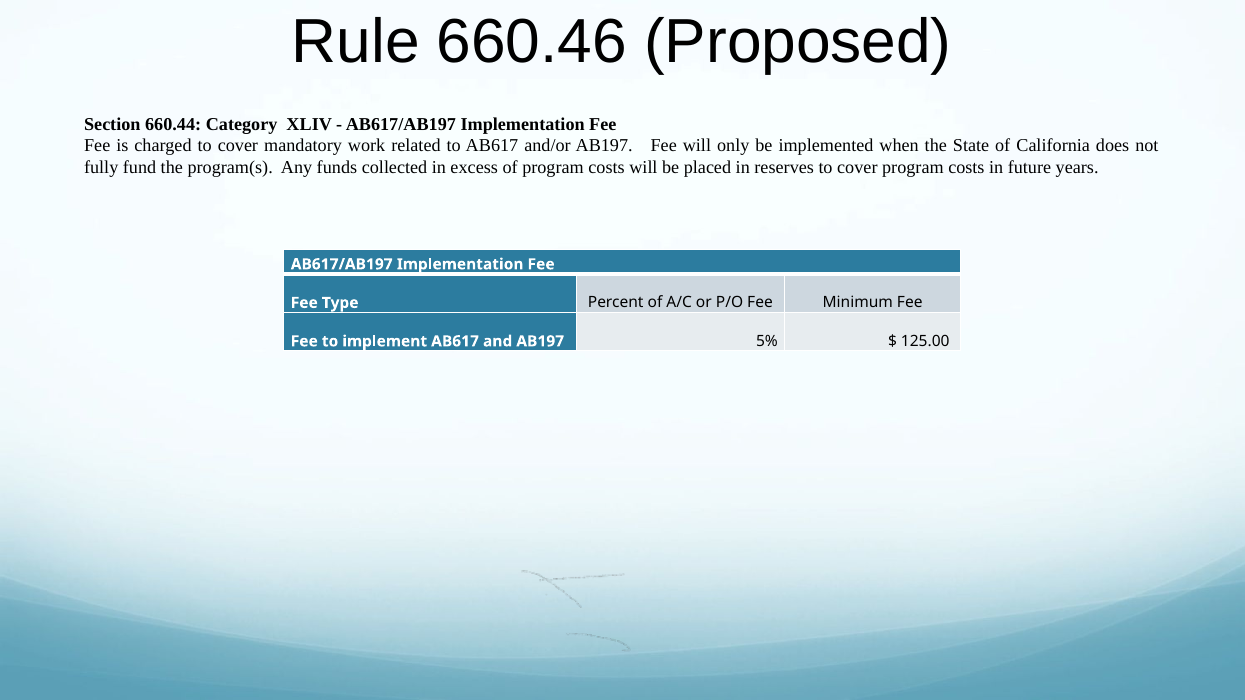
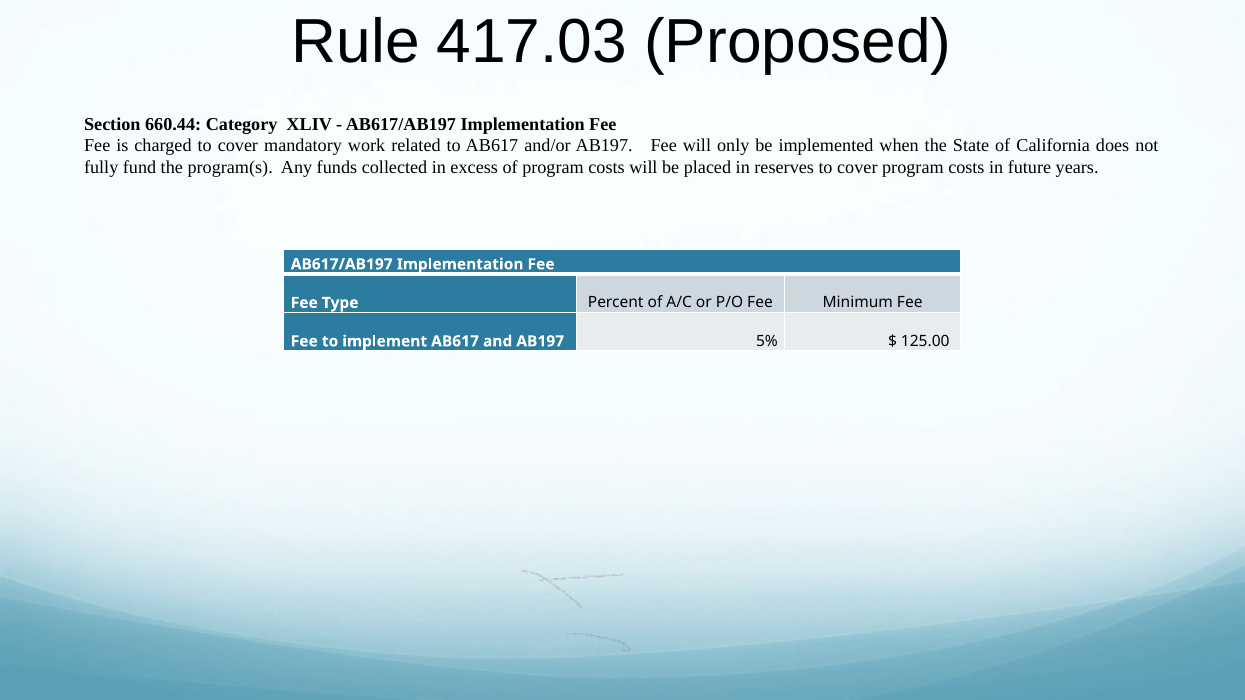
660.46: 660.46 -> 417.03 (532, 42)
